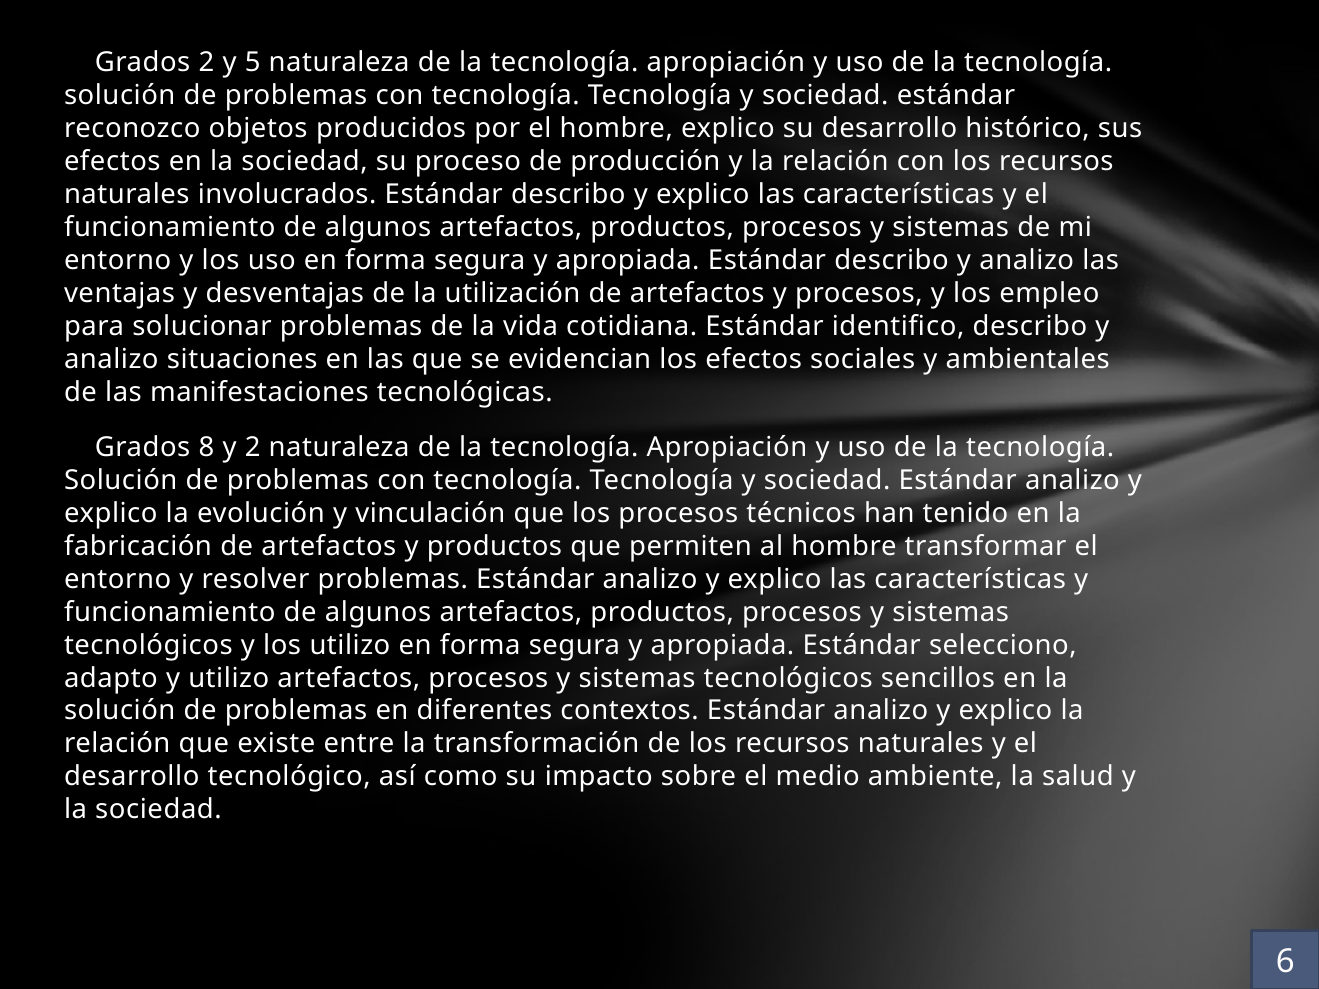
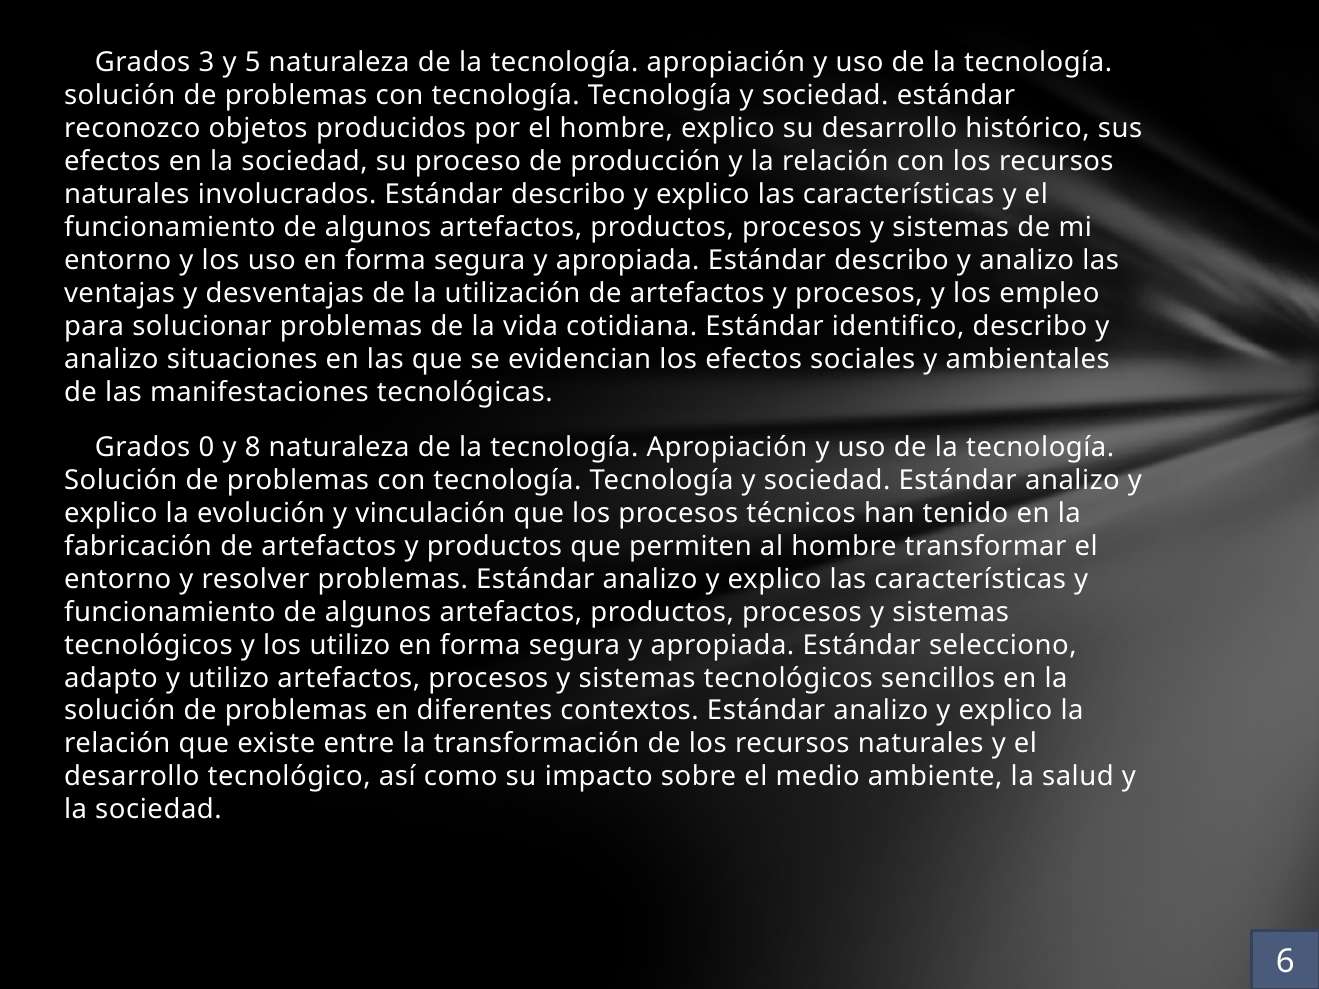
Grados 2: 2 -> 3 (207, 63)
8: 8 -> 0 (207, 447)
y 2: 2 -> 8 (253, 447)
